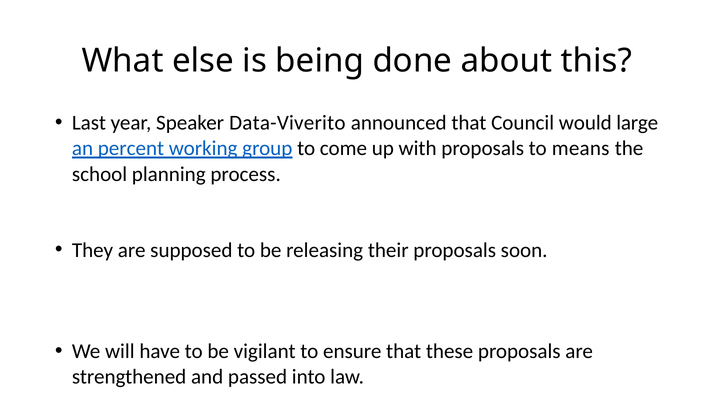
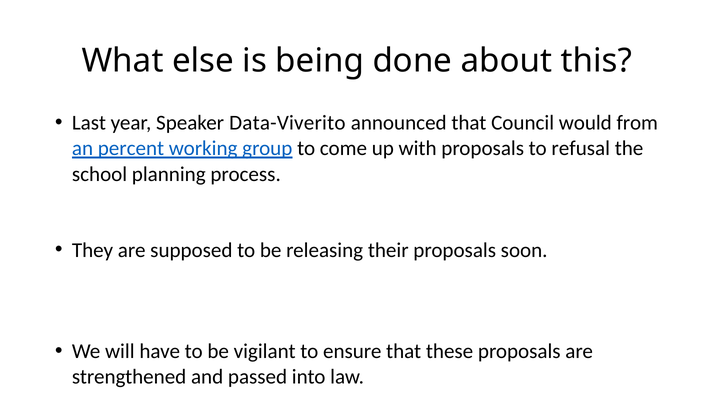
large: large -> from (637, 123)
means: means -> refusal (581, 148)
